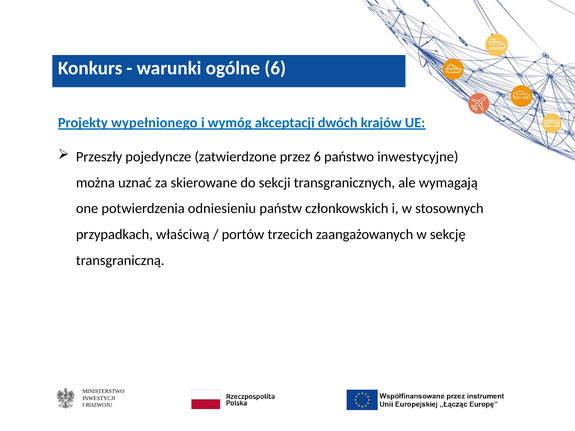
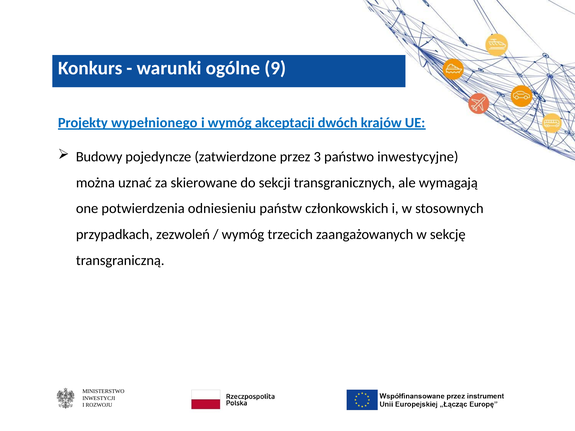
ogólne 6: 6 -> 9 (275, 68)
Przeszły: Przeszły -> Budowy (99, 157)
przez 6: 6 -> 3 (317, 157)
właściwą: właściwą -> zezwoleń (183, 235)
portów: portów -> wymóg (243, 235)
